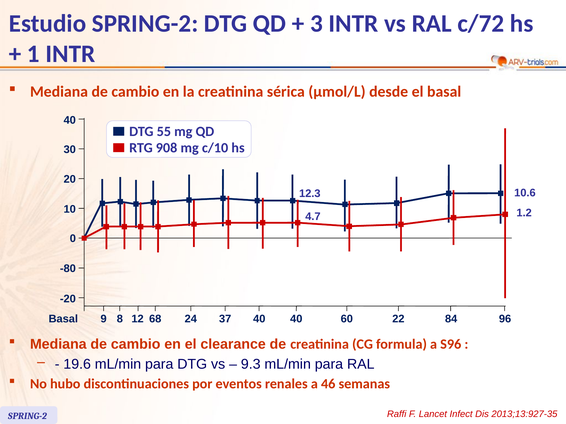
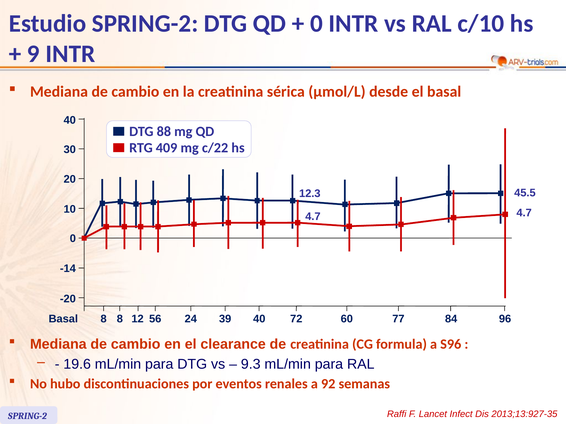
3: 3 -> 0 (316, 24)
c/72: c/72 -> c/10 (481, 24)
1: 1 -> 9 (33, 54)
55: 55 -> 88 (164, 132)
908: 908 -> 409 (167, 148)
c/10: c/10 -> c/22 (215, 148)
10.6: 10.6 -> 45.5 (525, 193)
4.7 1.2: 1.2 -> 4.7 (524, 213)
-80: -80 -> -14 (68, 269)
Basal 9: 9 -> 8 (104, 319)
68: 68 -> 56 (155, 319)
37: 37 -> 39 (225, 319)
40 40: 40 -> 72 (296, 319)
22: 22 -> 77 (398, 319)
46: 46 -> 92 (328, 384)
